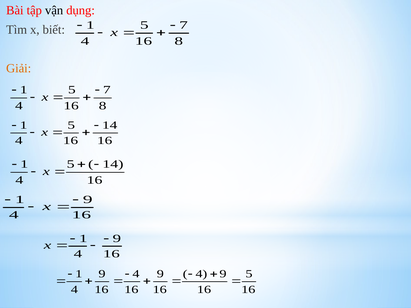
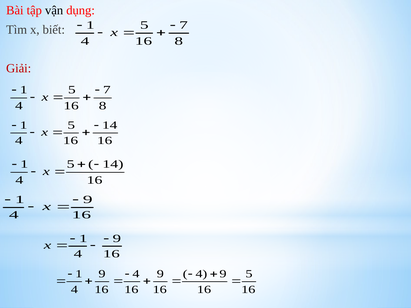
Giải colour: orange -> red (19, 68)
